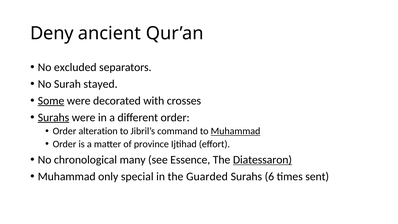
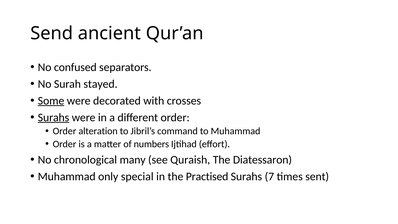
Deny: Deny -> Send (52, 33)
excluded: excluded -> confused (75, 67)
Muhammad underline: present -> none (236, 131)
province: province -> numbers (151, 144)
Essence: Essence -> Quraish (190, 160)
Diatessaron underline: present -> none (262, 160)
Guarded: Guarded -> Practised (207, 176)
6: 6 -> 7 (269, 176)
